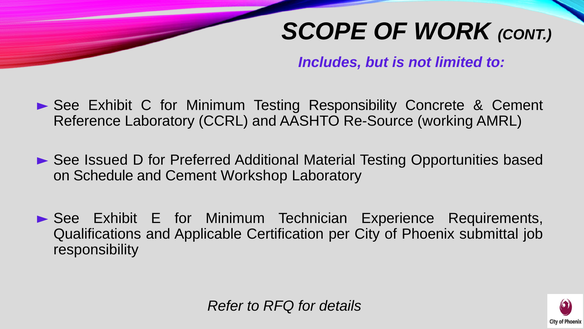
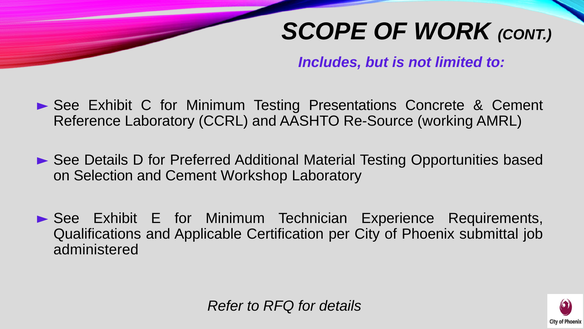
Testing Responsibility: Responsibility -> Presentations (353, 105)
See Issued: Issued -> Details (106, 160)
Schedule: Schedule -> Selection (103, 175)
responsibility: responsibility -> administered (96, 249)
